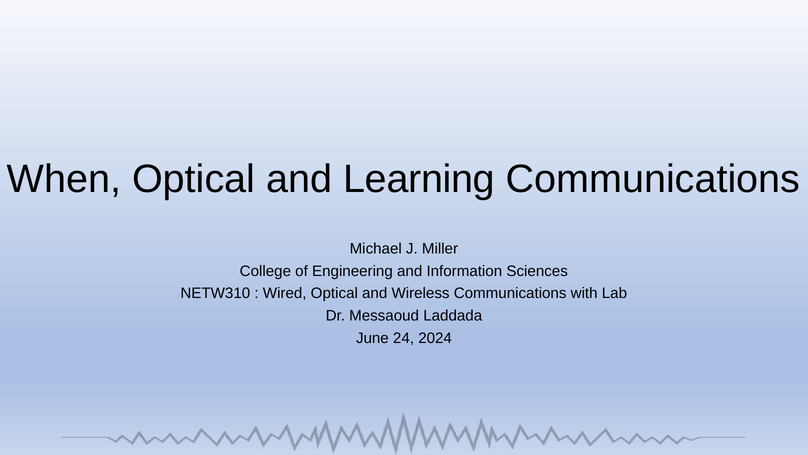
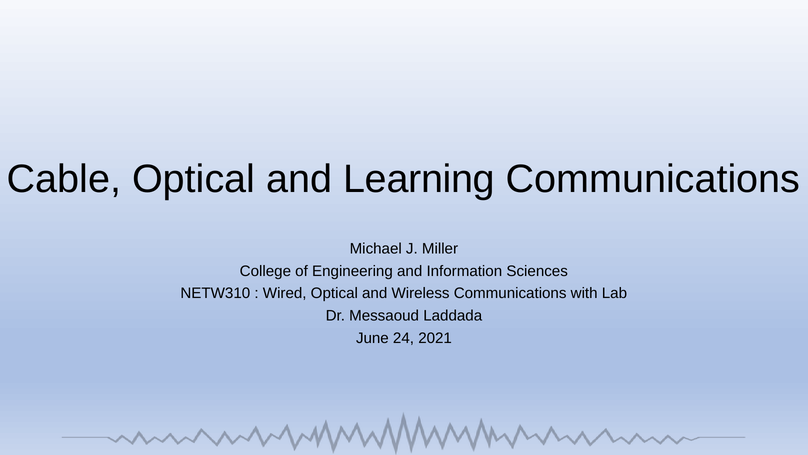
When: When -> Cable (64, 179)
2024: 2024 -> 2021 (435, 338)
